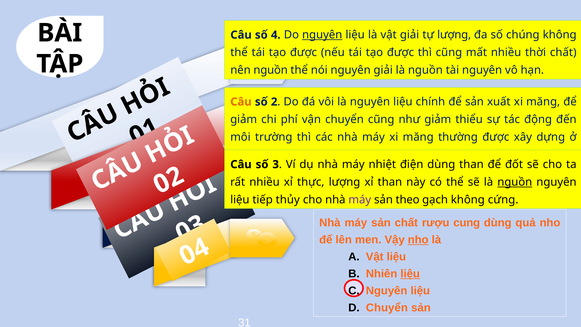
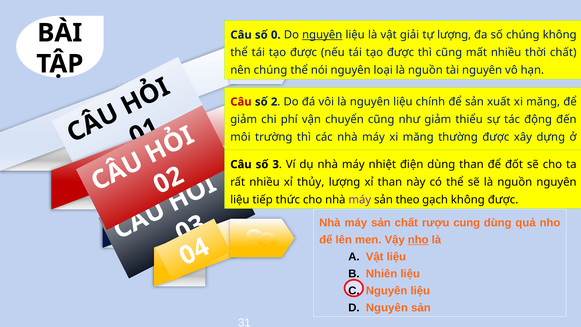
số 4: 4 -> 0 (276, 35)
nên nguồn: nguồn -> chúng (271, 70)
giải: giải -> loại (383, 70)
Câu colour: orange -> red (241, 102)
thực: thực -> thủy (311, 182)
nguồn underline: present -> none (515, 182)
thủy: thủy -> thức (288, 200)
không cứng: cứng -> được (503, 200)
liệu underline: present -> none (410, 274)
Chuyển: Chuyển -> Nguyên (387, 308)
